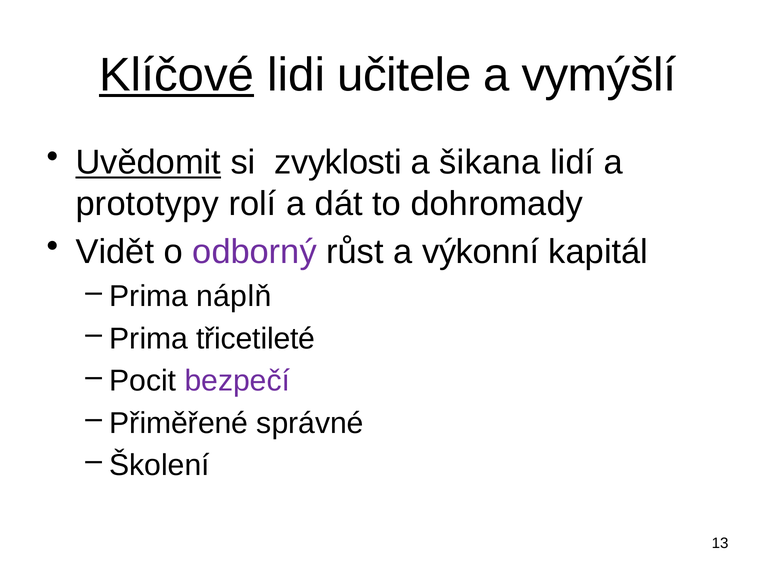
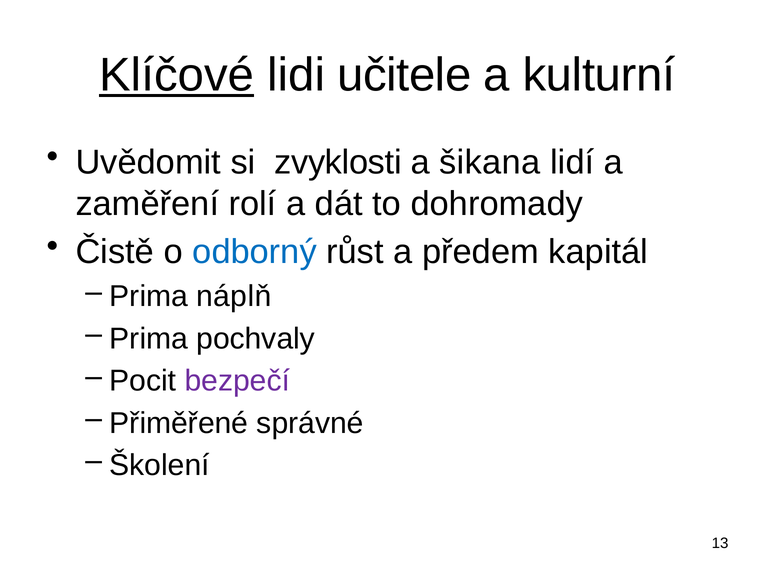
vymýšlí: vymýšlí -> kulturní (599, 75)
Uvědomit underline: present -> none (148, 163)
prototypy: prototypy -> zaměření (147, 204)
Vidět: Vidět -> Čistě (115, 252)
odborný colour: purple -> blue (255, 252)
výkonní: výkonní -> předem (480, 252)
třicetileté: třicetileté -> pochvaly (256, 339)
